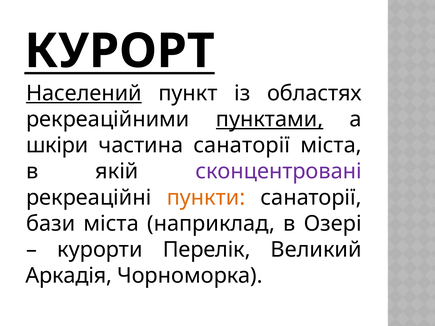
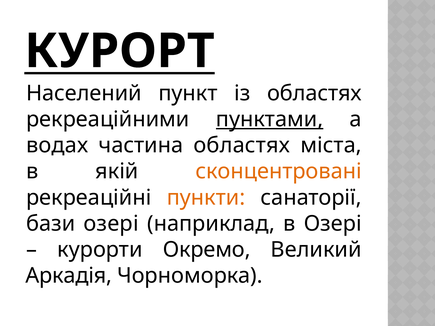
Населений underline: present -> none (84, 93)
шкіри: шкіри -> водах (57, 145)
частина санаторії: санаторії -> областях (242, 145)
сконцентровані colour: purple -> orange (279, 172)
бази міста: міста -> озері (111, 224)
Перелік: Перелік -> Окремо (207, 250)
